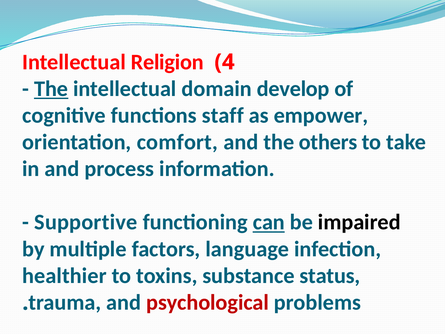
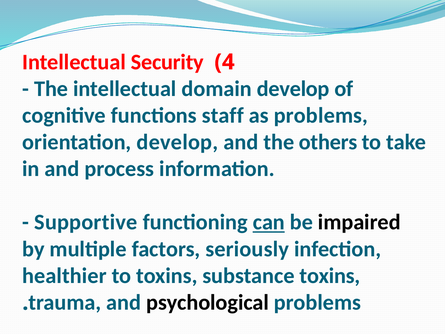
Religion: Religion -> Security (167, 62)
The underline: present -> none (51, 89)
as empower: empower -> problems (321, 115)
orientation comfort: comfort -> develop (177, 142)
language: language -> seriously (247, 249)
substance status: status -> toxins (330, 276)
psychological colour: red -> black (208, 302)
